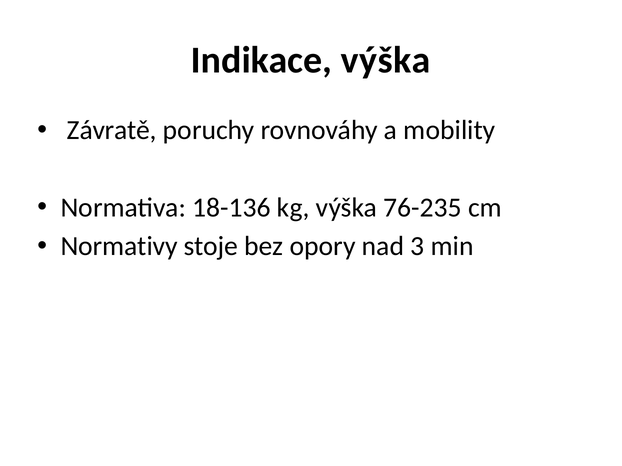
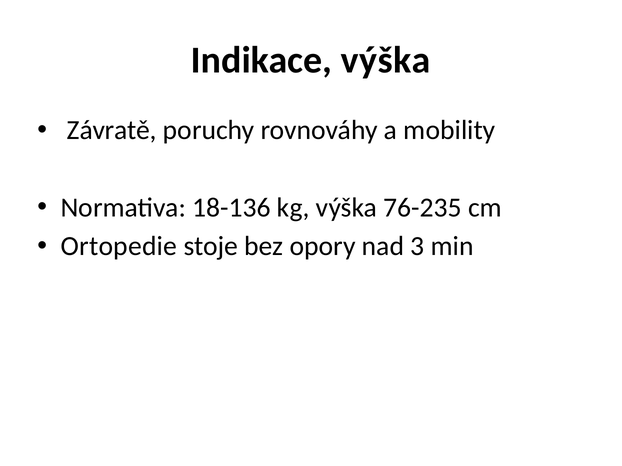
Normativy: Normativy -> Ortopedie (119, 247)
